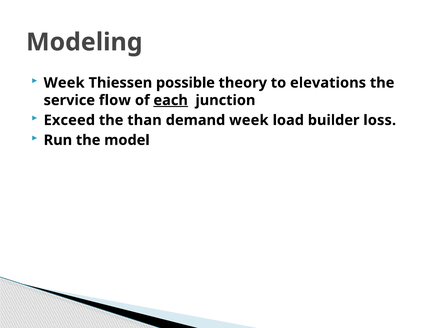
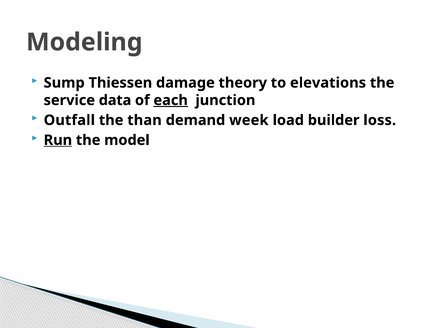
Week: Week -> Sump (64, 83)
possible: possible -> damage (185, 83)
flow: flow -> data (115, 100)
Exceed: Exceed -> Outfall (69, 120)
Run underline: none -> present (58, 140)
